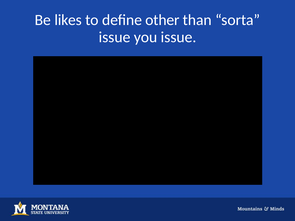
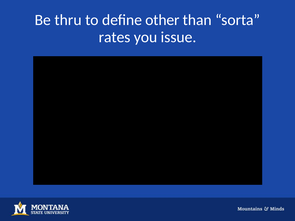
likes: likes -> thru (68, 20)
issue: issue -> rates (115, 37)
